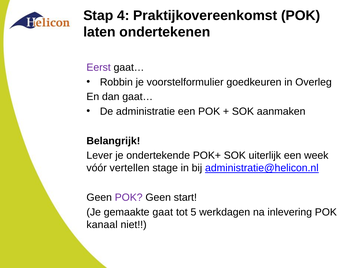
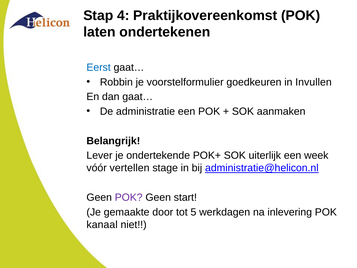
Eerst colour: purple -> blue (99, 67)
Overleg: Overleg -> Invullen (313, 82)
gaat: gaat -> door (163, 212)
